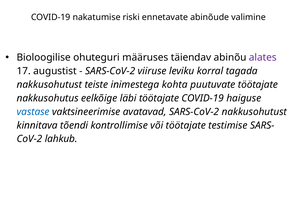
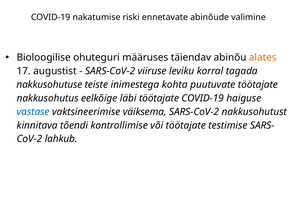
alates colour: purple -> orange (263, 57)
nakkusohutust: nakkusohutust -> nakkusohutuse (49, 85)
avatavad: avatavad -> väiksema (145, 112)
